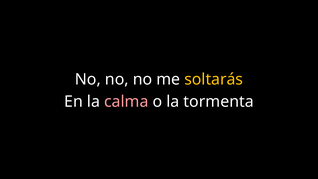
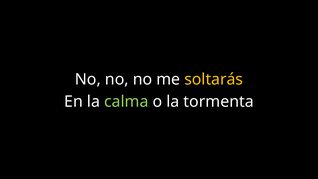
calma colour: pink -> light green (126, 102)
